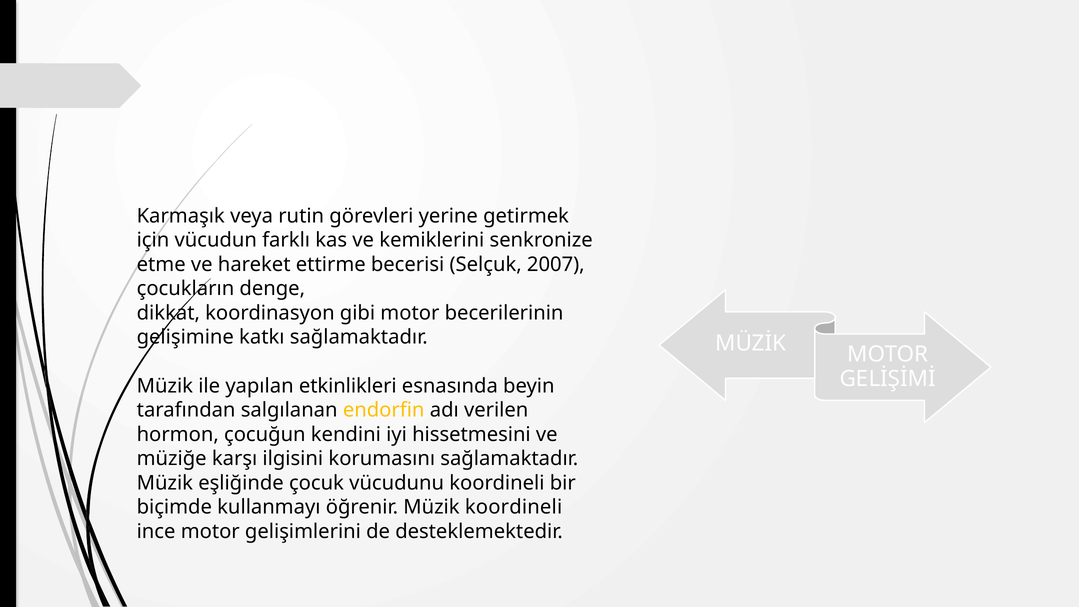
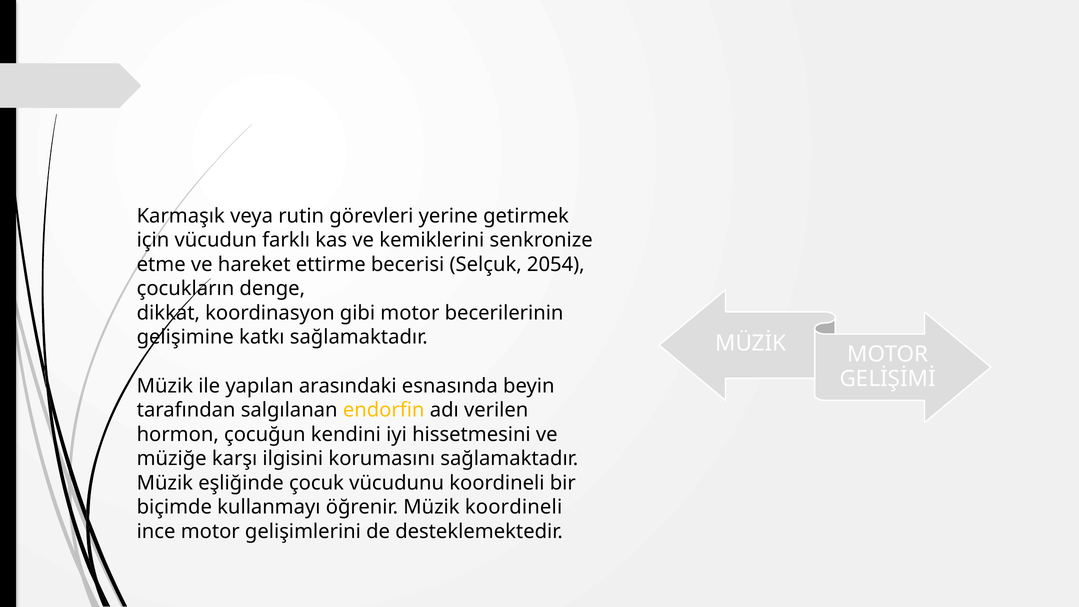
2007: 2007 -> 2054 (556, 264)
etkinlikleri: etkinlikleri -> arasındaki (348, 386)
